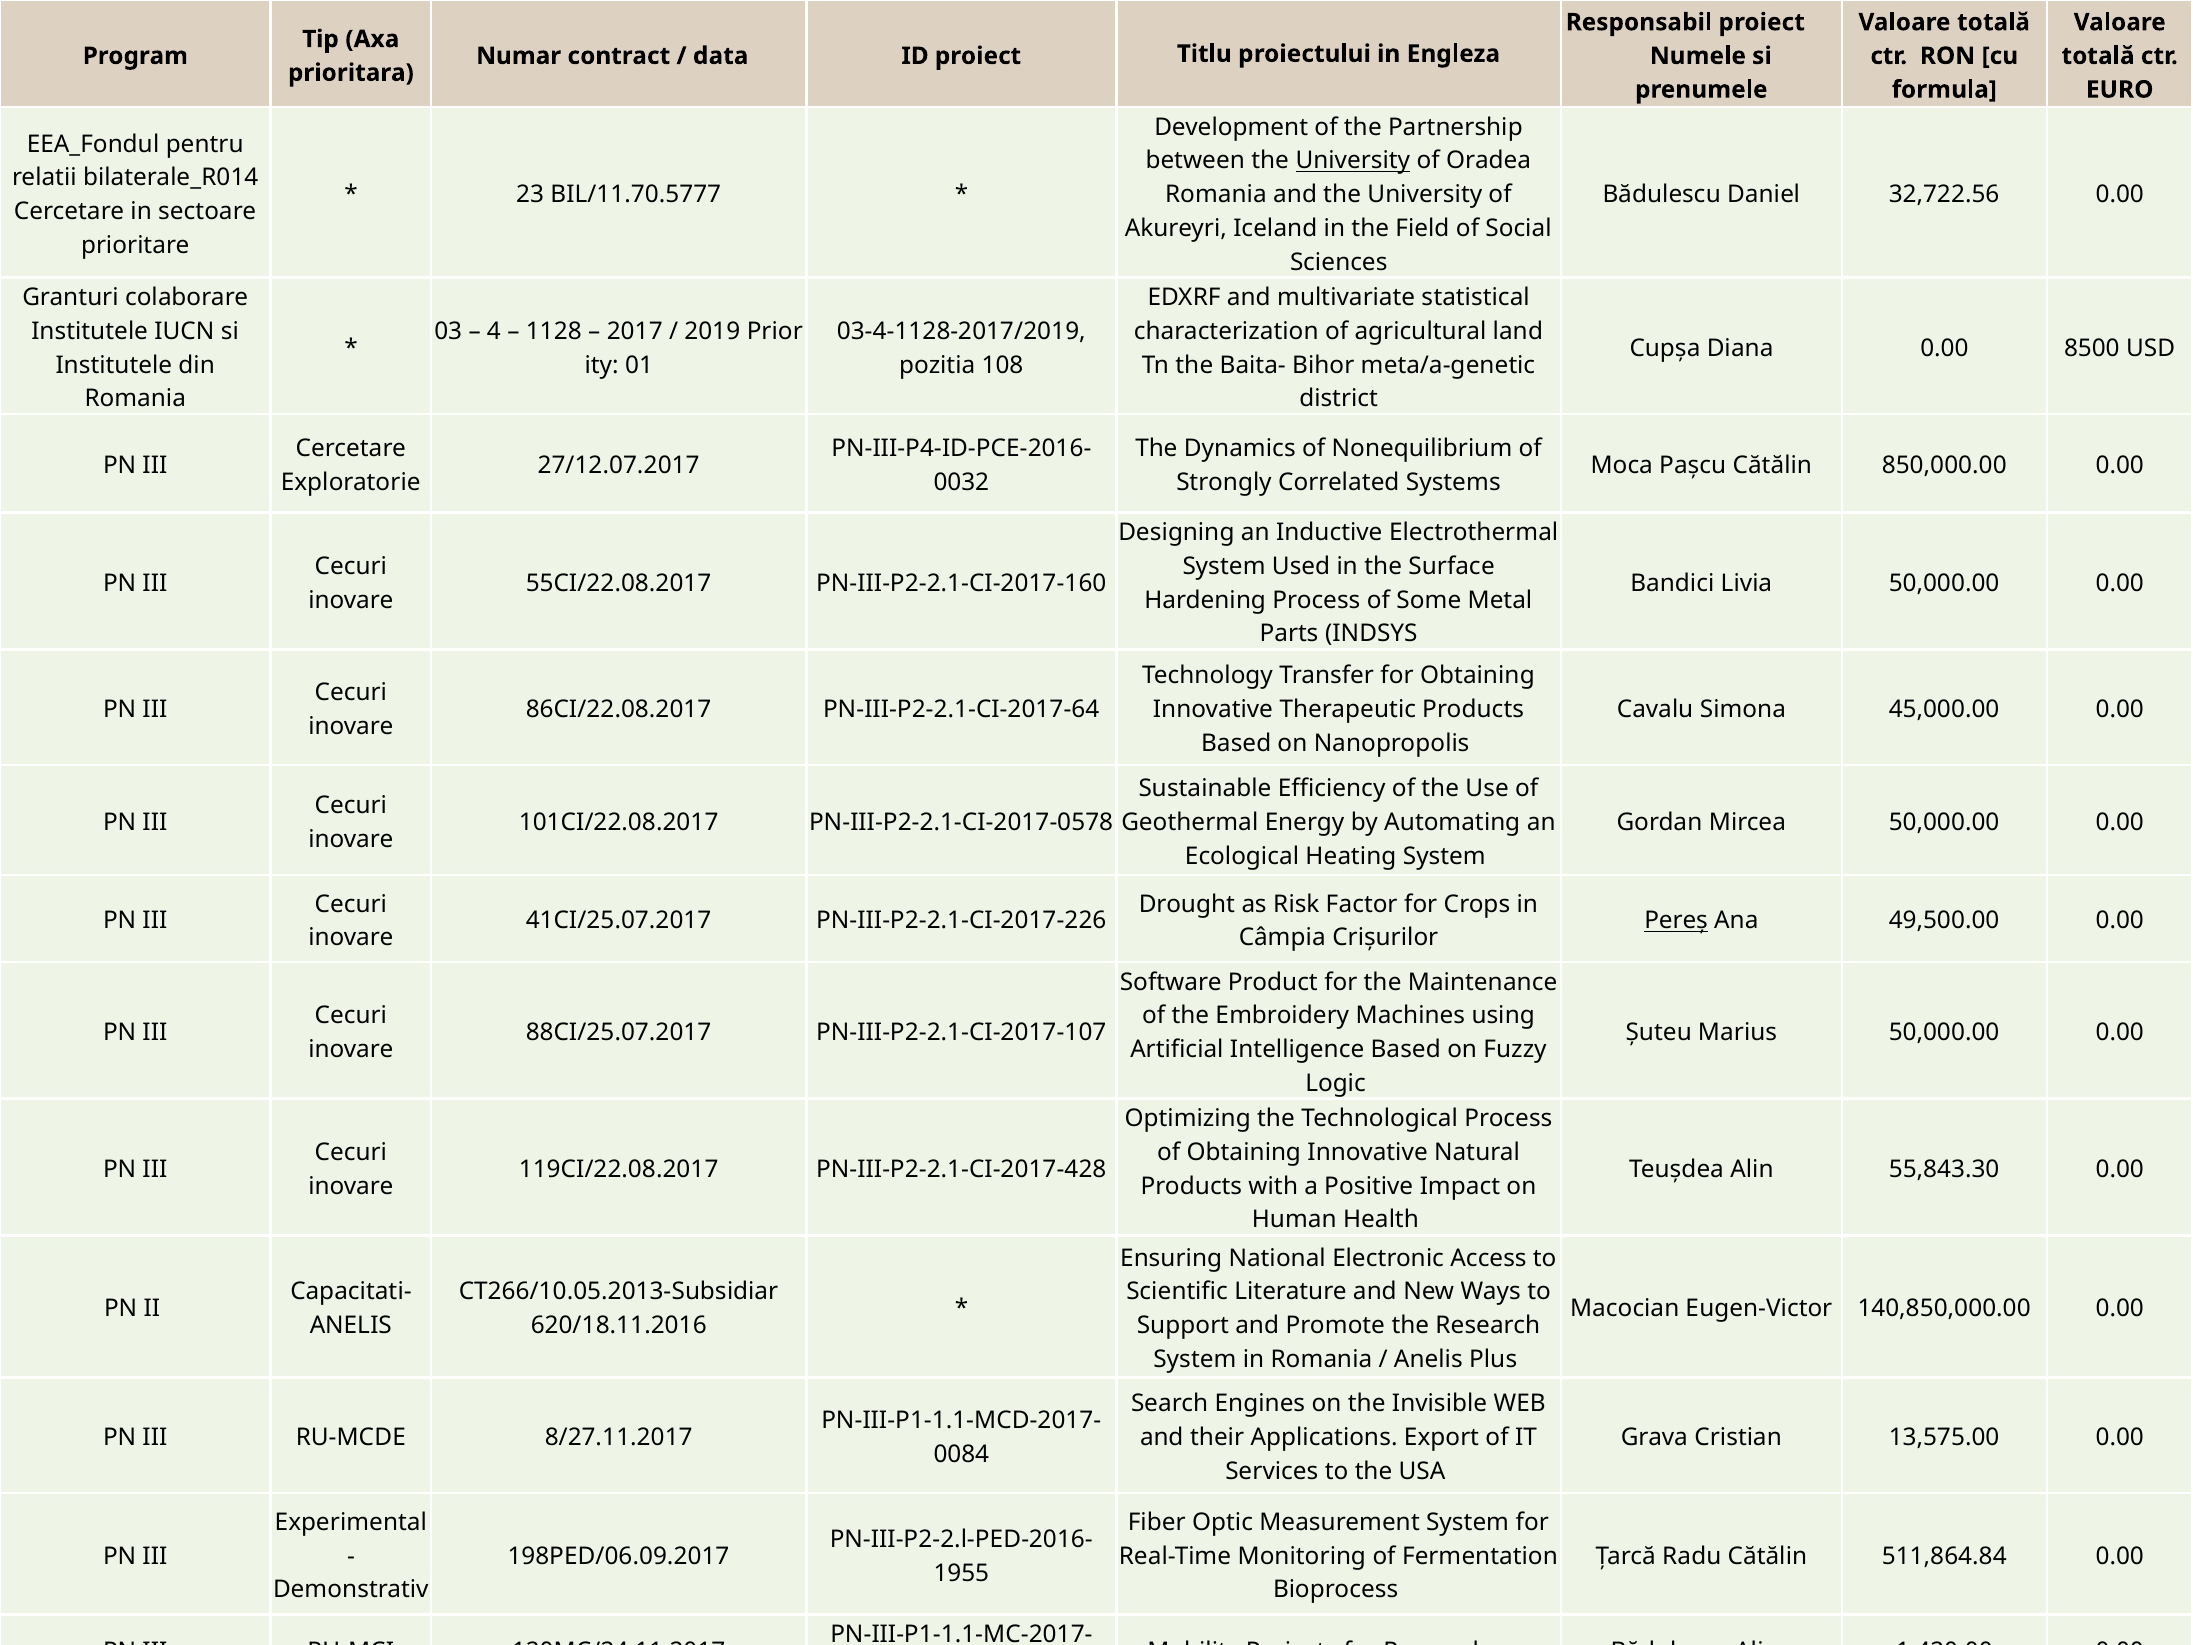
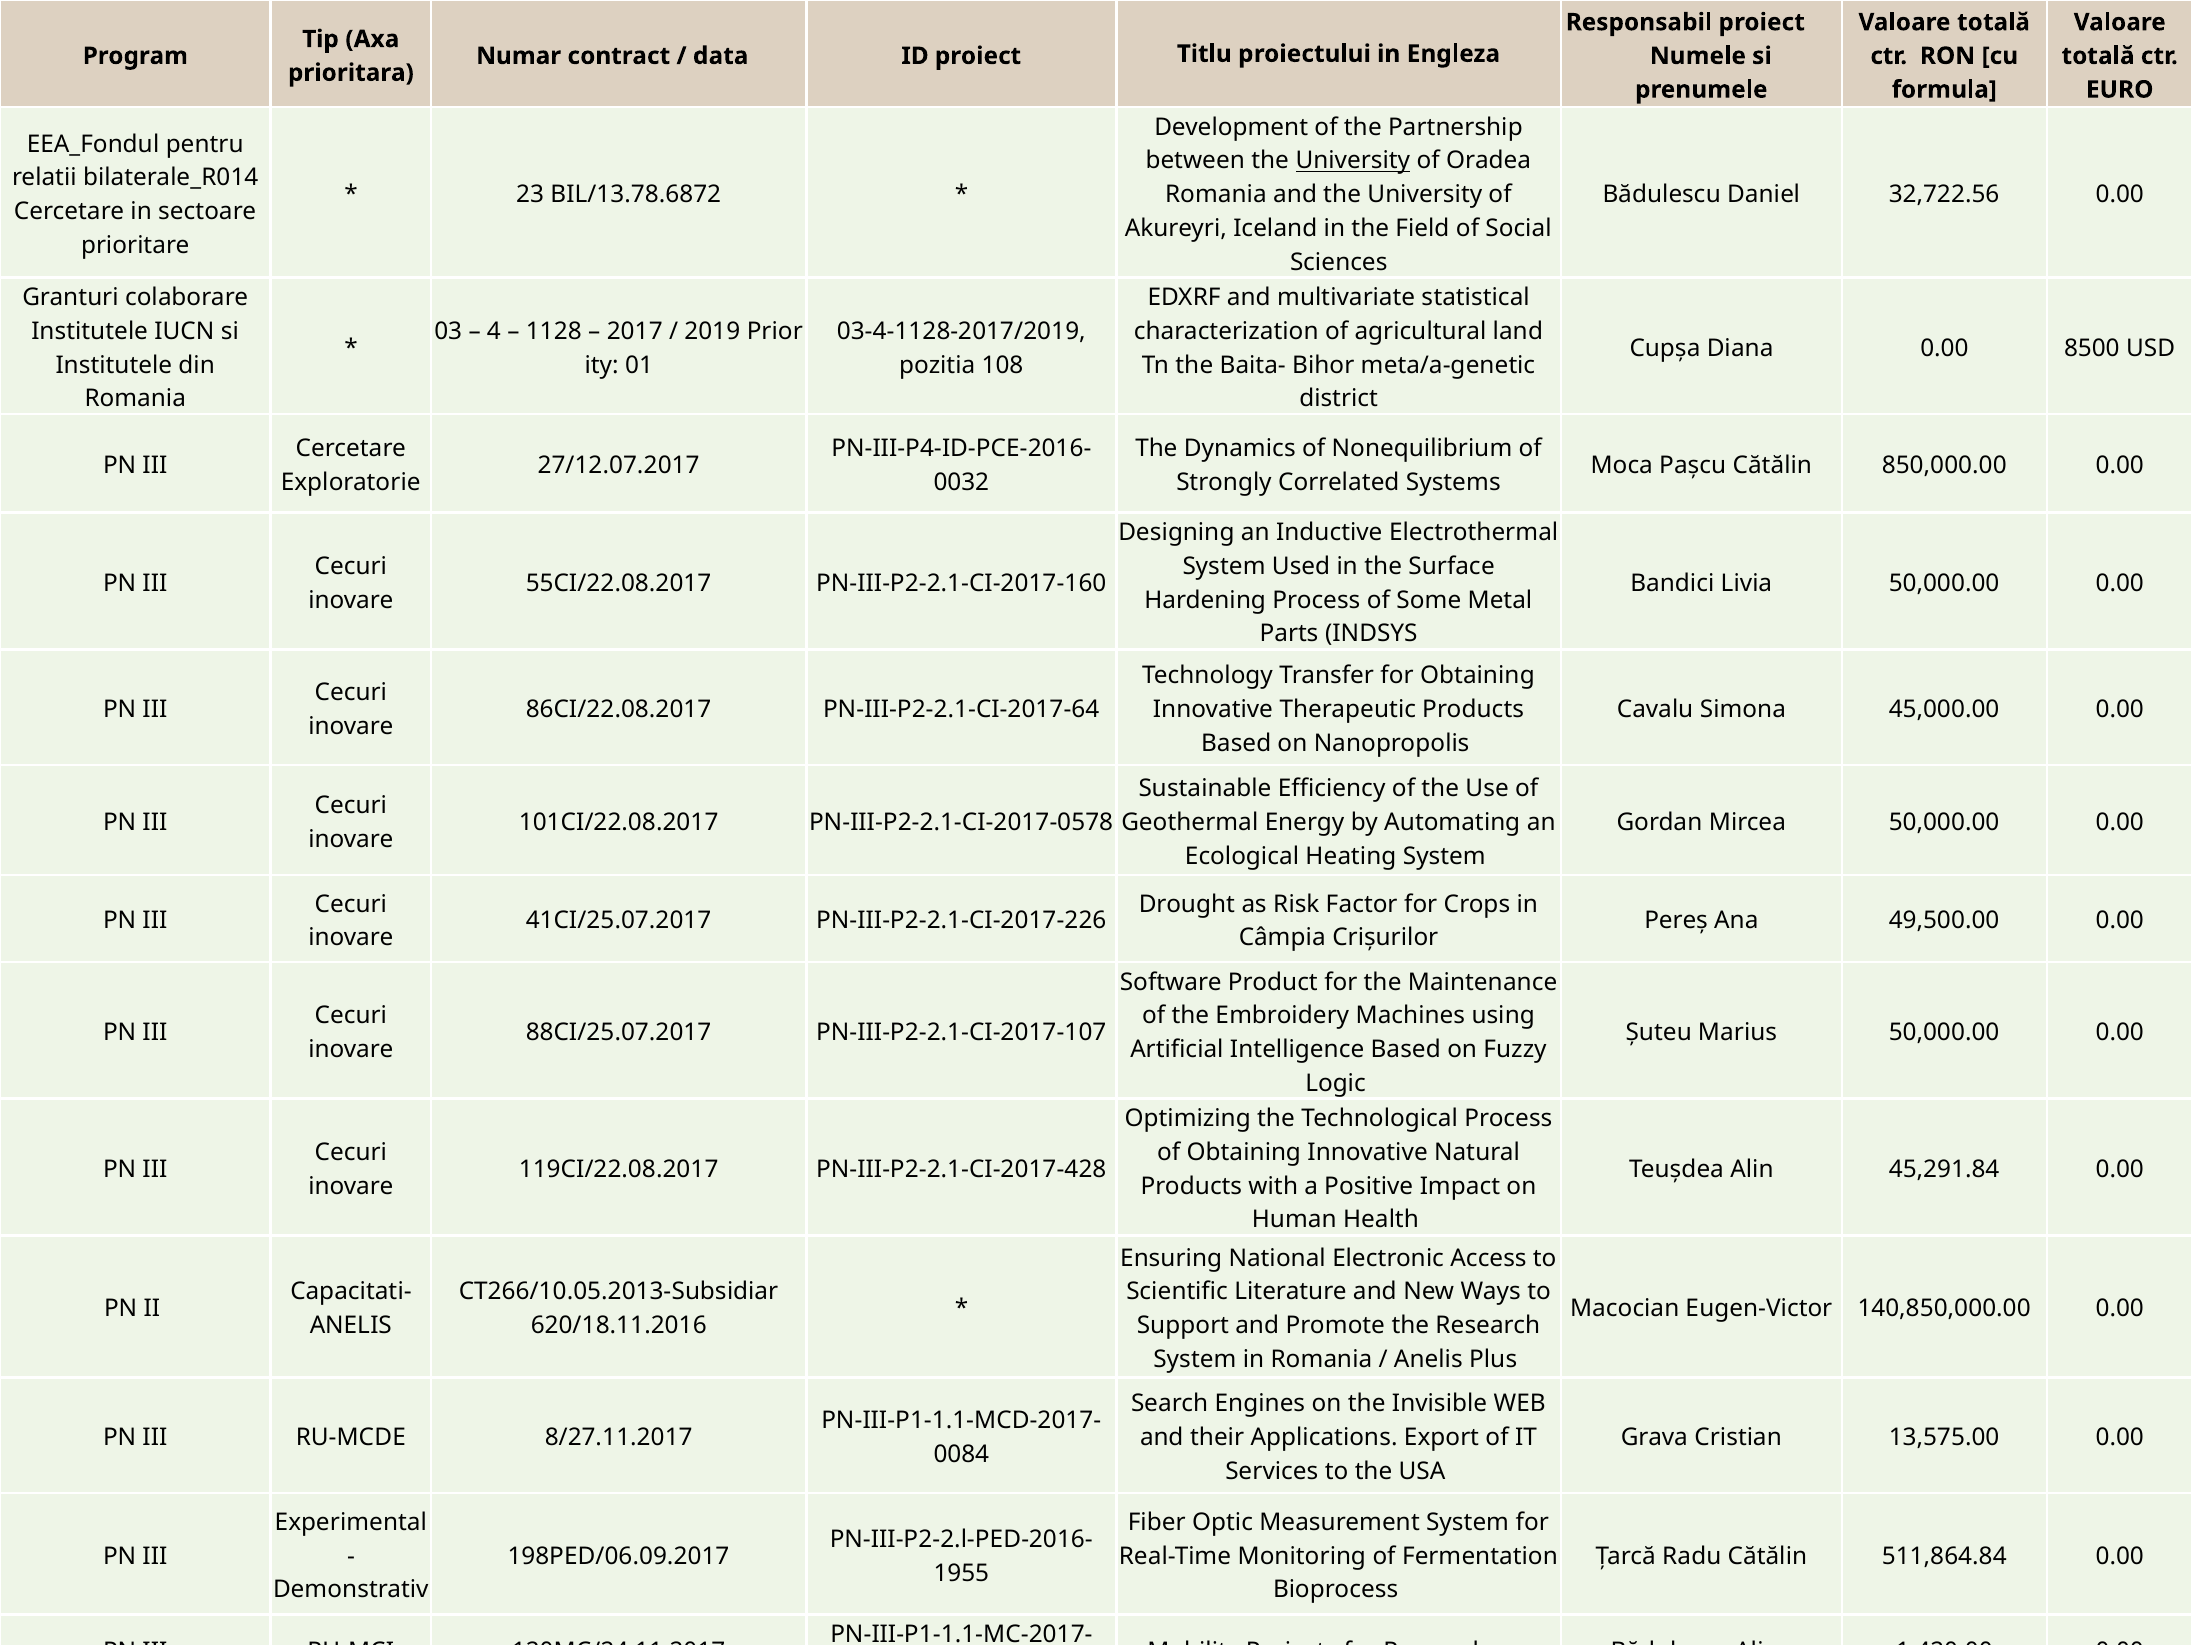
BIL/11.70.5777: BIL/11.70.5777 -> BIL/13.78.6872 (636, 195)
Pereș underline: present -> none (1676, 921)
55,843.30: 55,843.30 -> 45,291.84 (1944, 1169)
